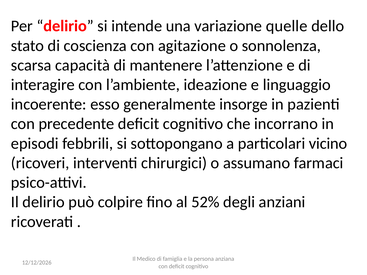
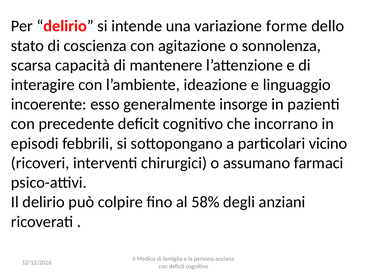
quelle: quelle -> forme (287, 26)
52%: 52% -> 58% (205, 202)
